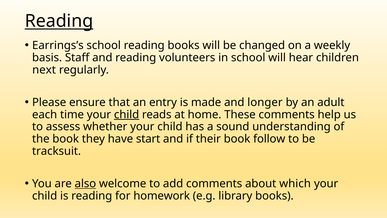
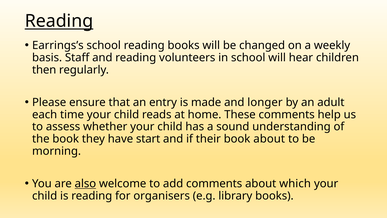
next: next -> then (44, 70)
child underline: present -> none (127, 114)
book follow: follow -> about (269, 139)
tracksuit: tracksuit -> morning (57, 151)
homework: homework -> organisers (162, 196)
